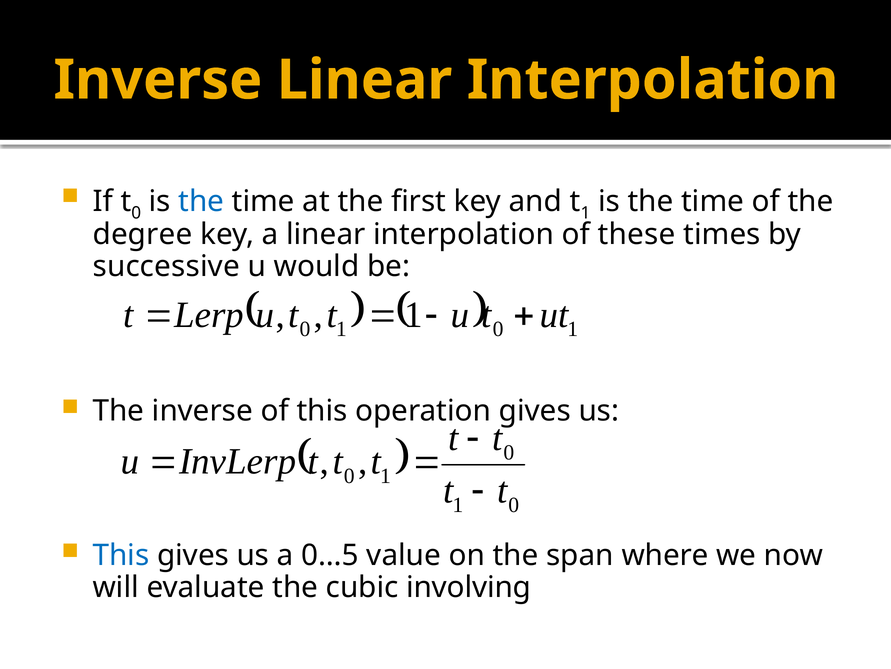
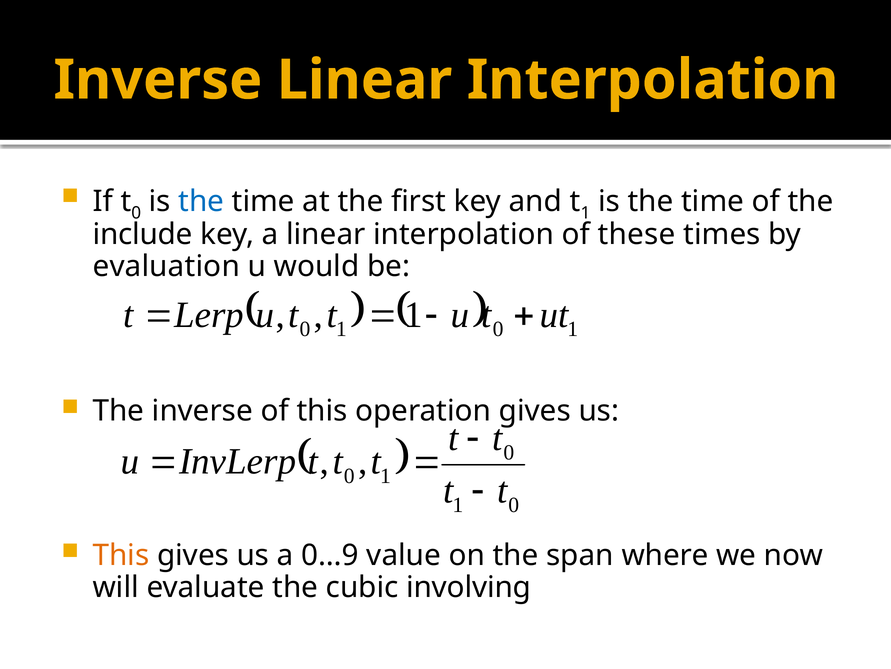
degree: degree -> include (143, 234)
successive: successive -> evaluation (166, 266)
This colour: blue -> orange (121, 555)
0…5: 0…5 -> 0…9 (330, 555)
